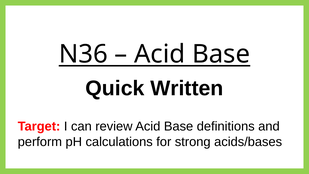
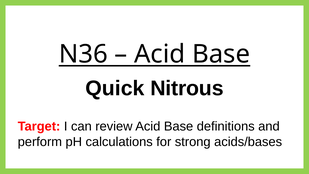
Written: Written -> Nitrous (187, 88)
